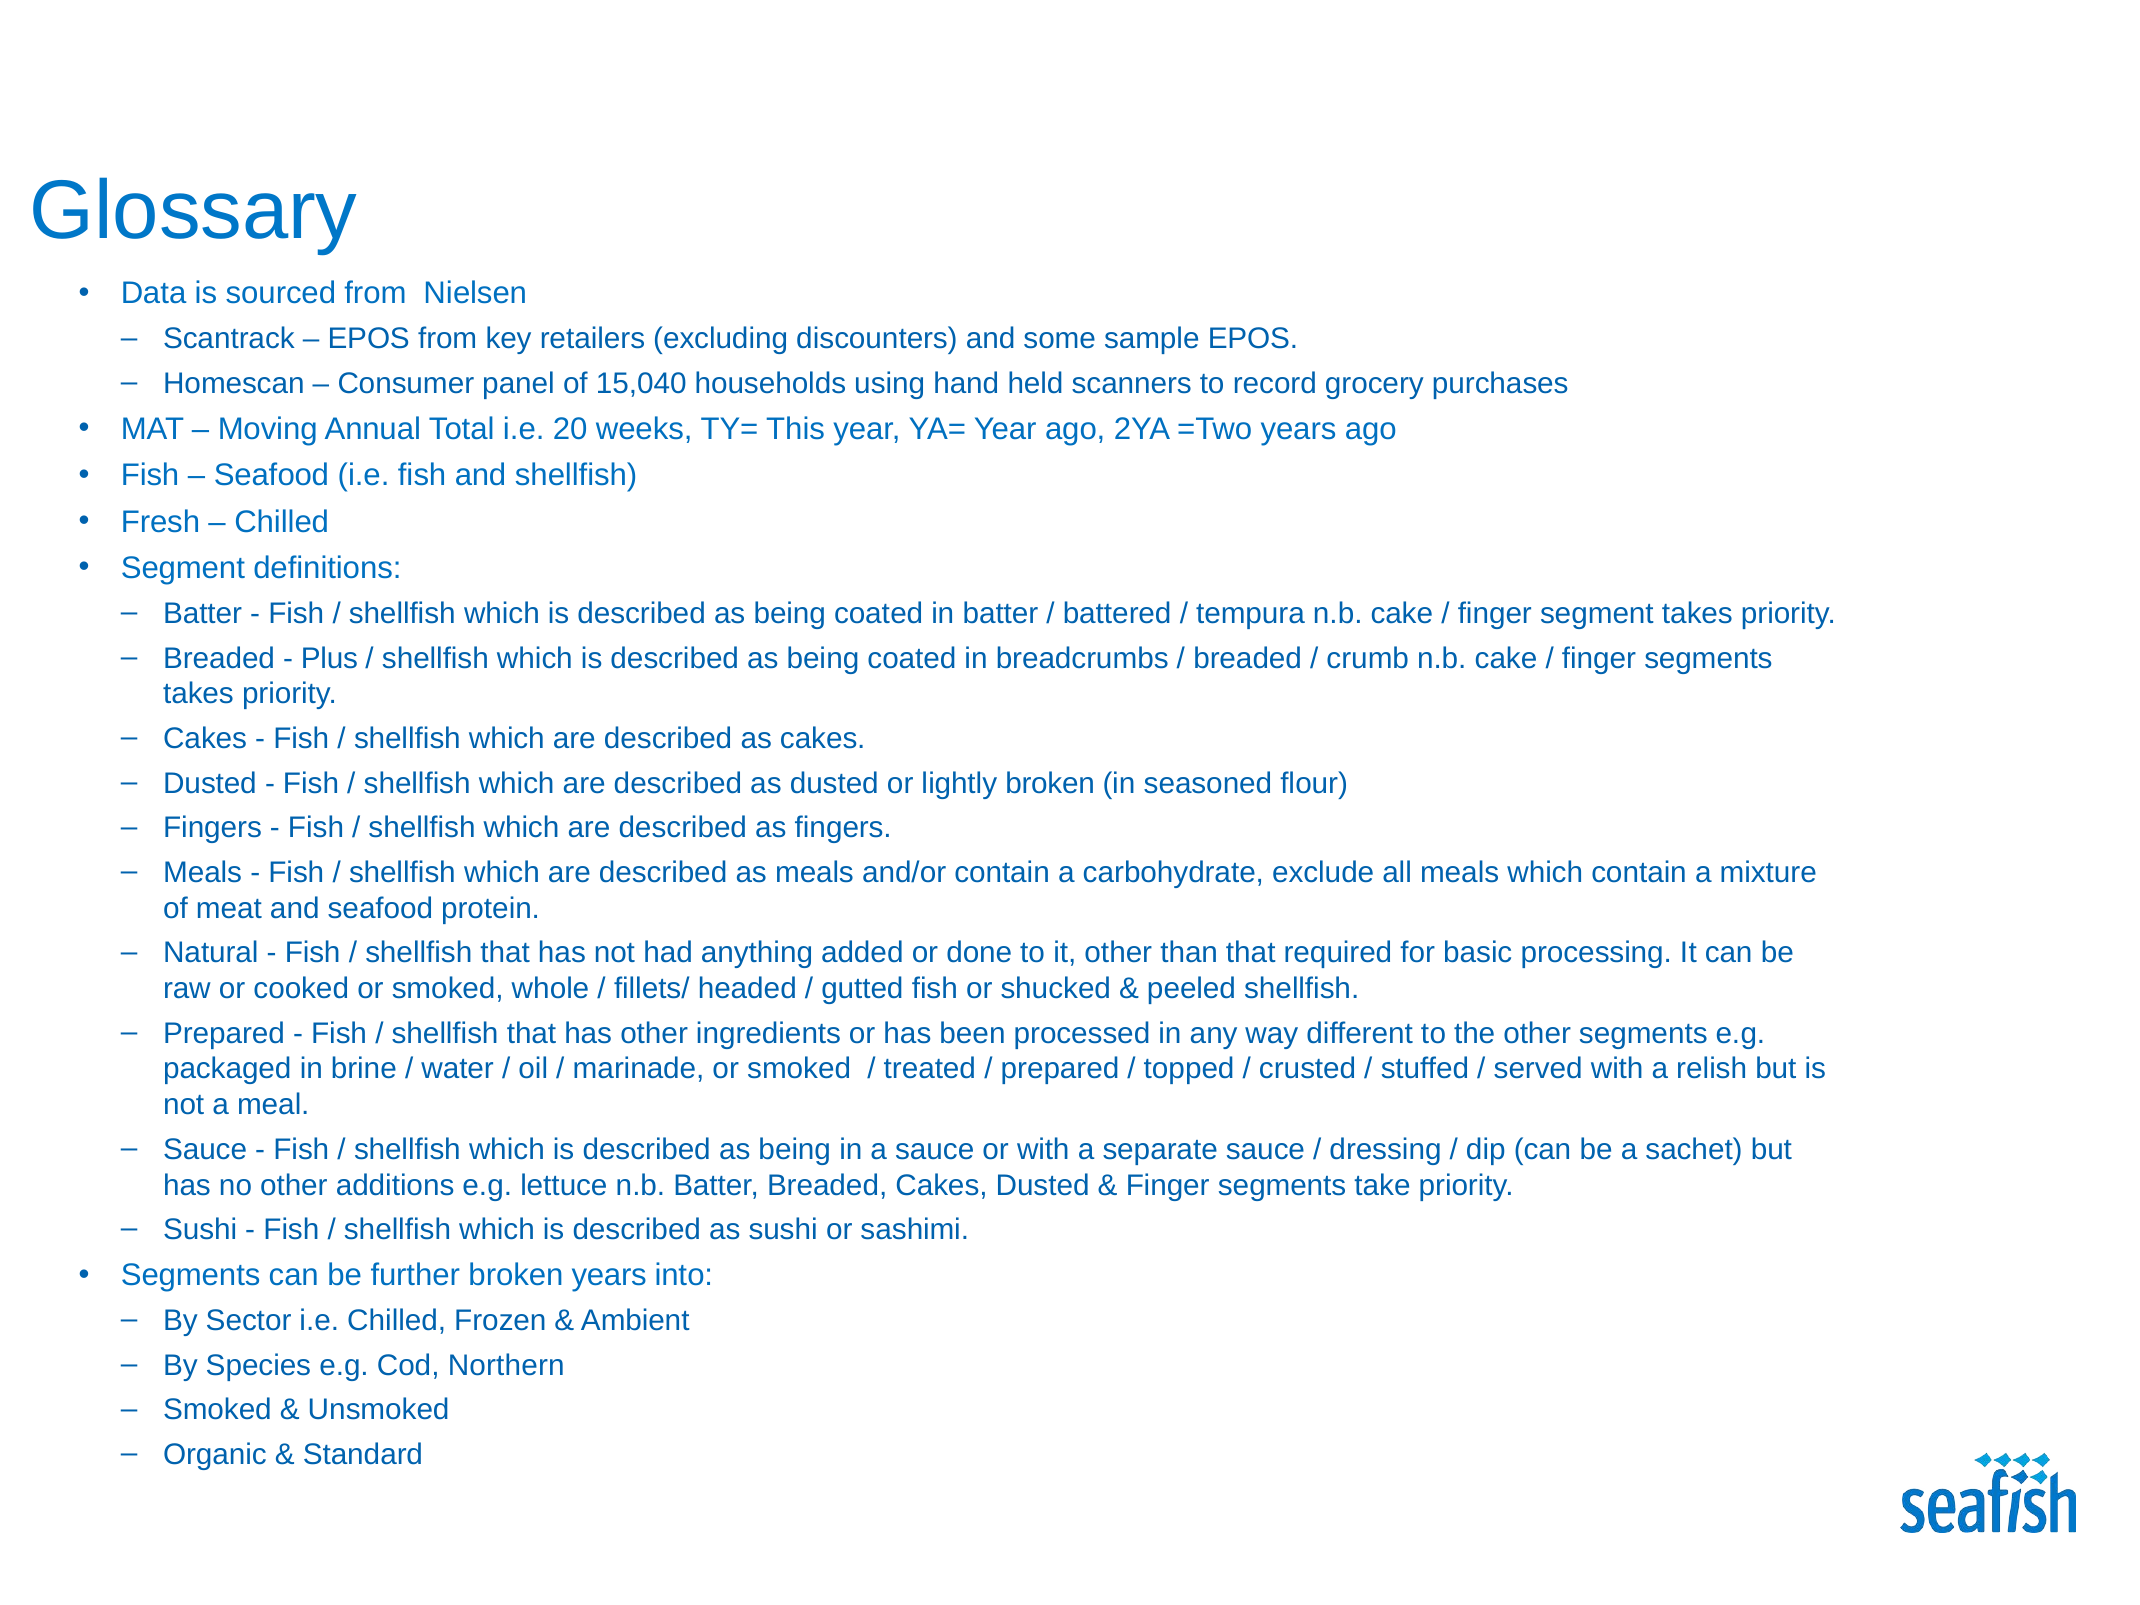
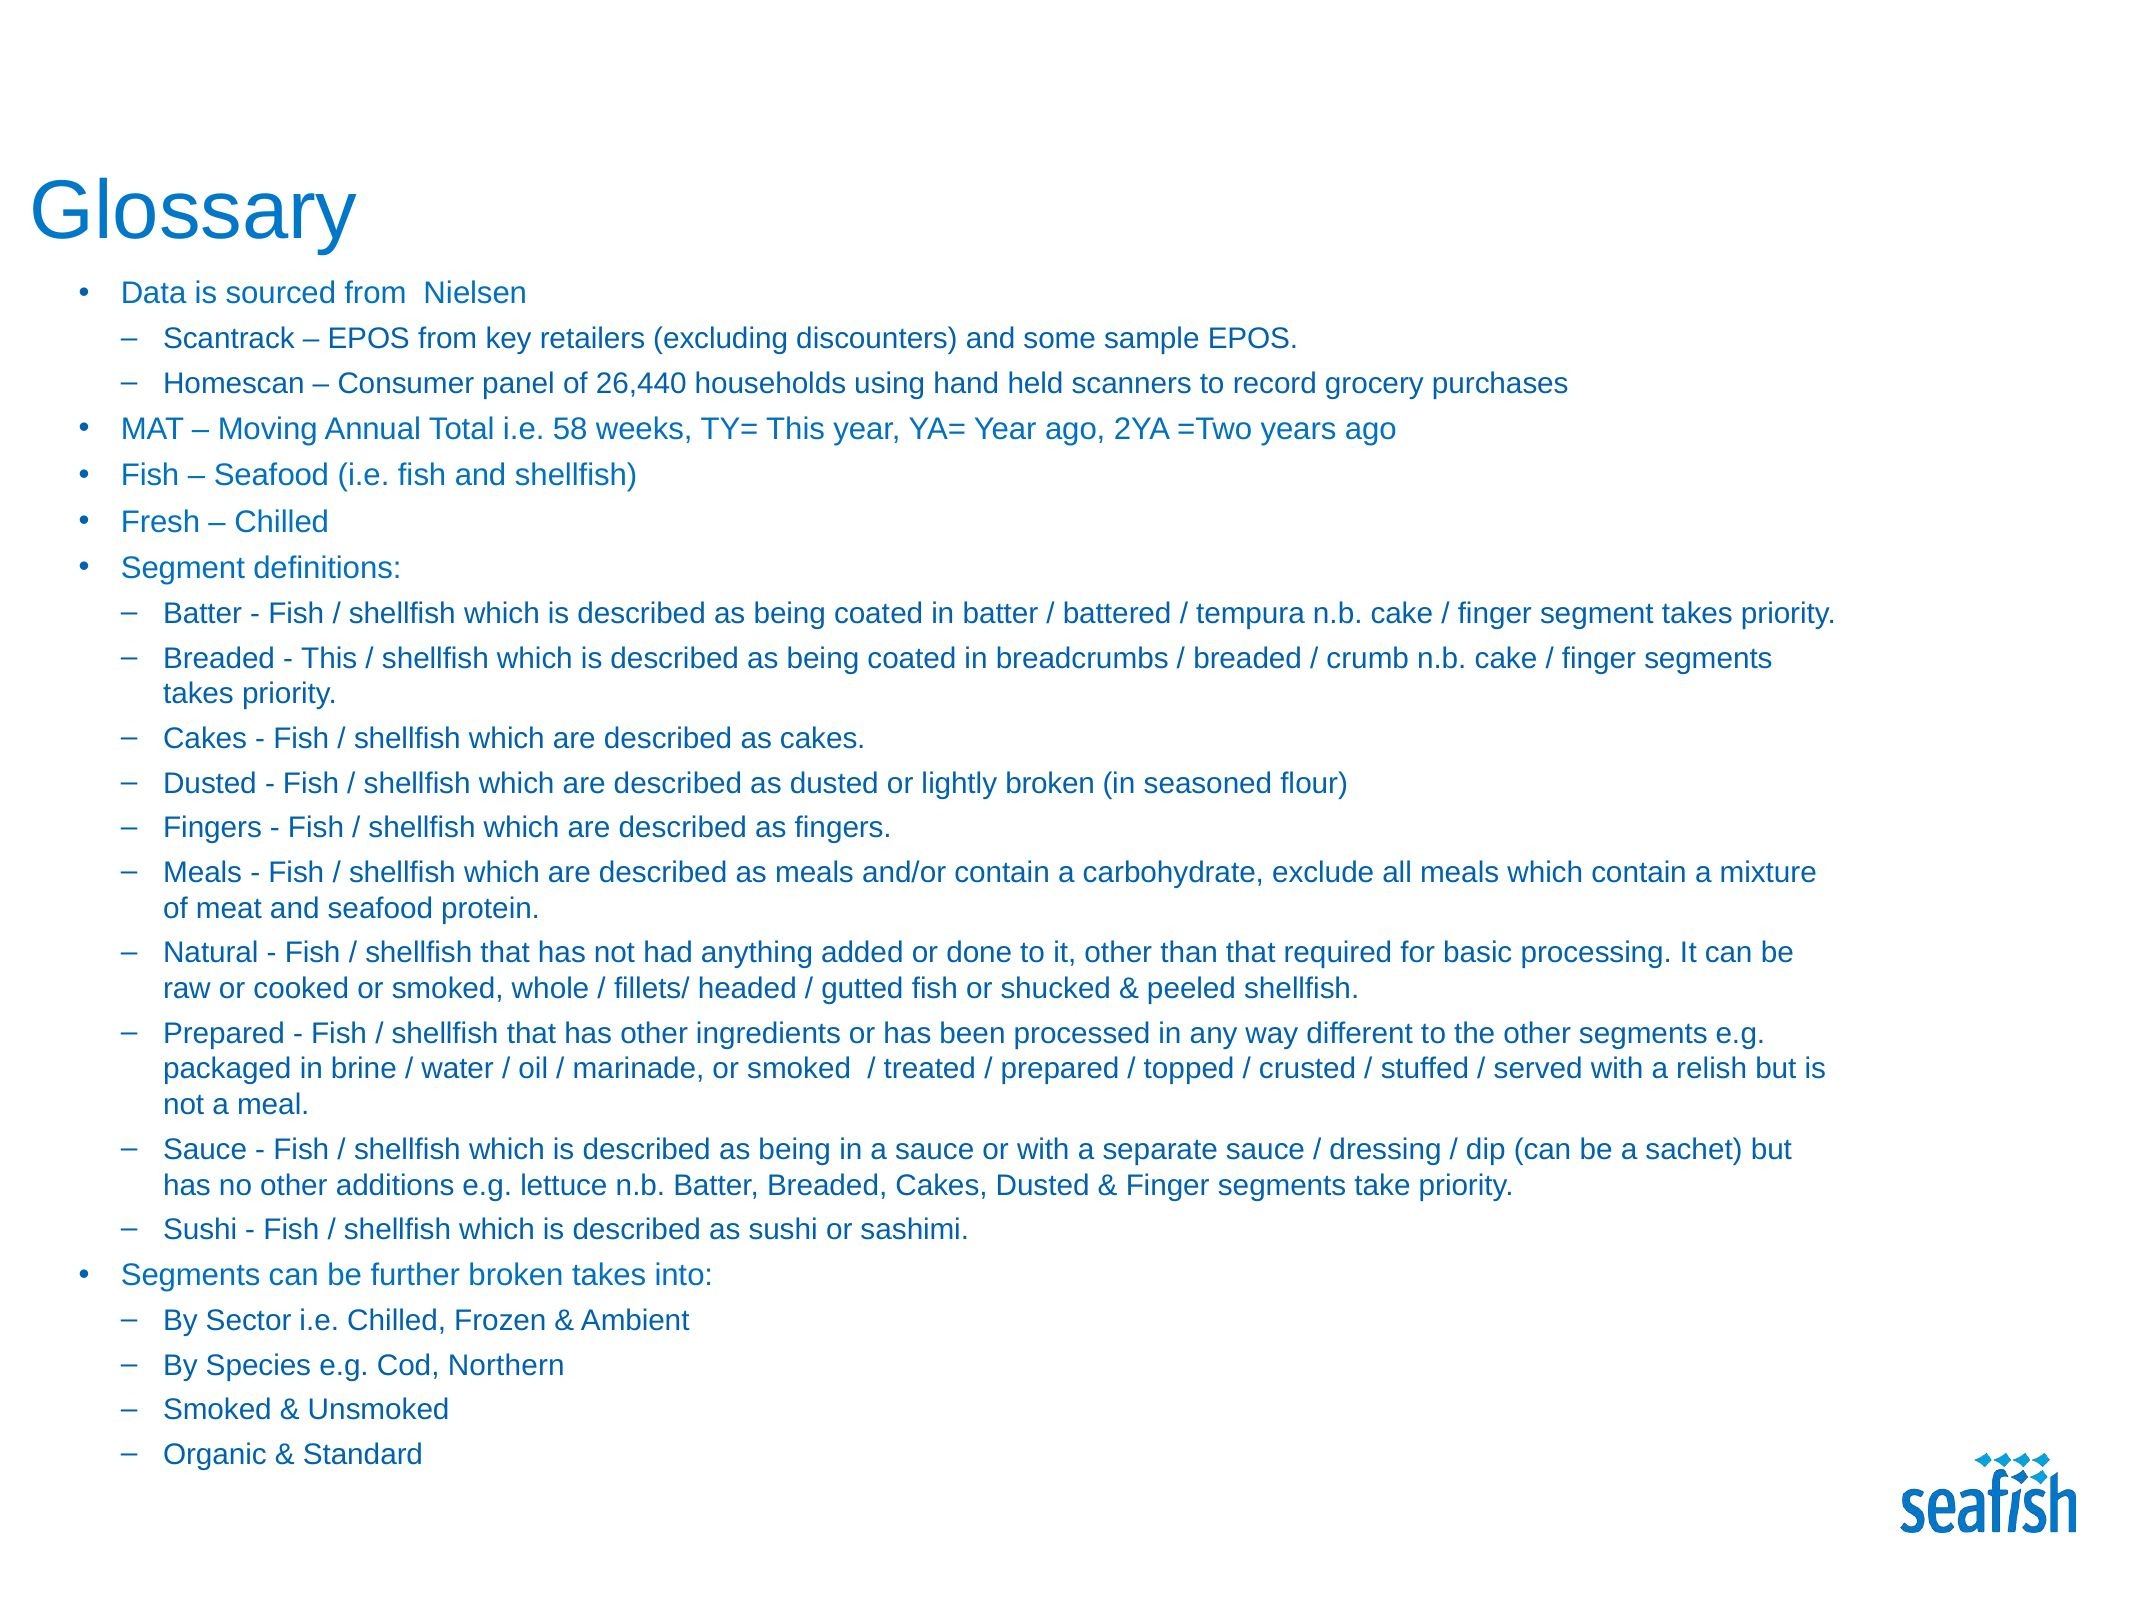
15,040: 15,040 -> 26,440 (641, 384)
20: 20 -> 58 (570, 429)
Plus: Plus -> This (329, 658)
broken years: years -> takes (609, 1275)
